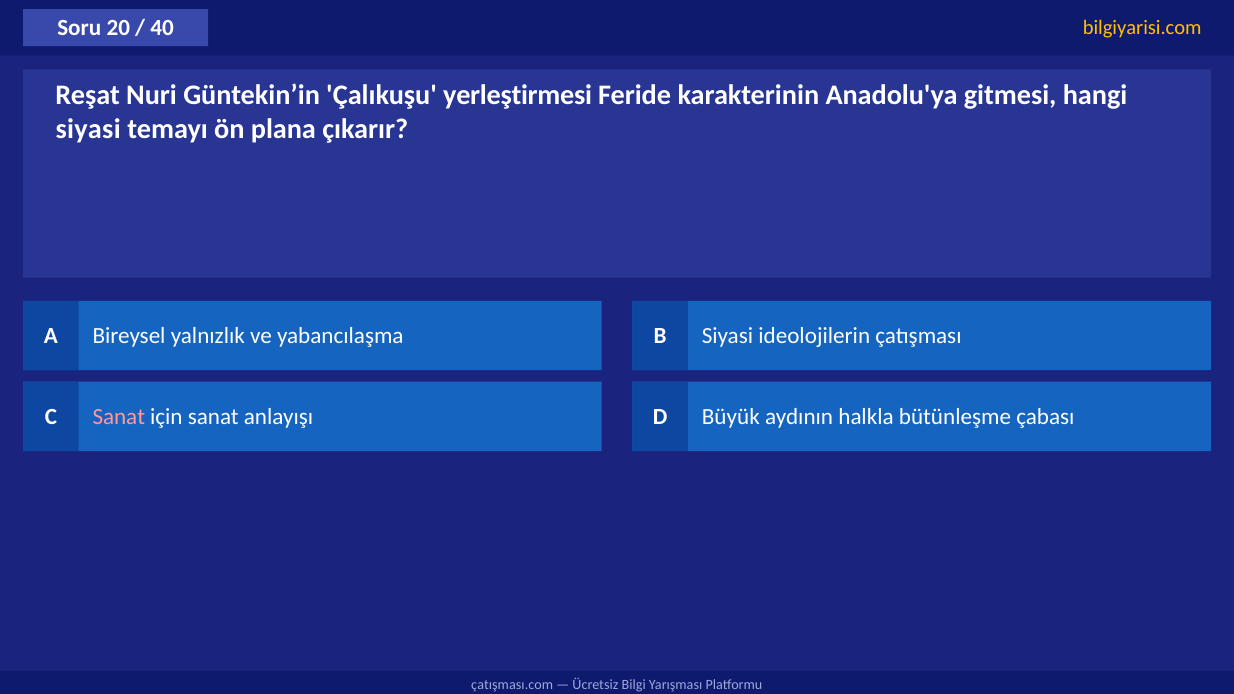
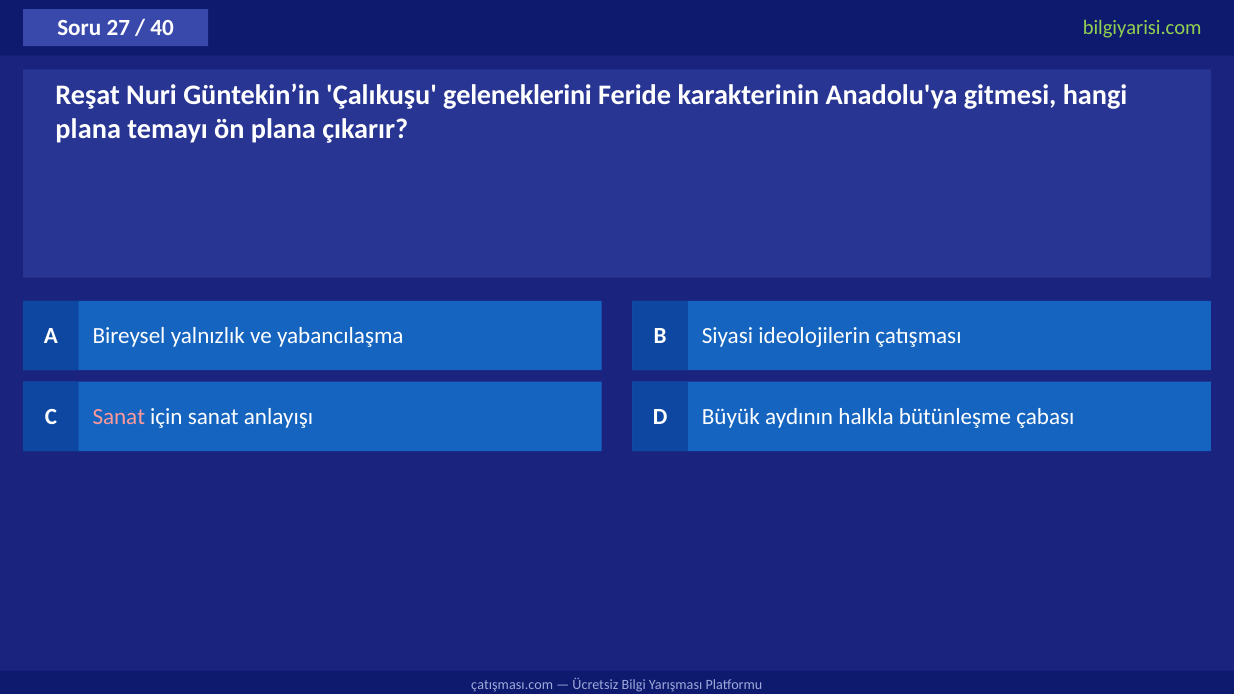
20: 20 -> 27 (118, 28)
bilgiyarisi.com colour: yellow -> light green (1142, 28)
yerleştirmesi: yerleştirmesi -> geleneklerini (518, 95)
siyasi: siyasi -> plana (88, 129)
